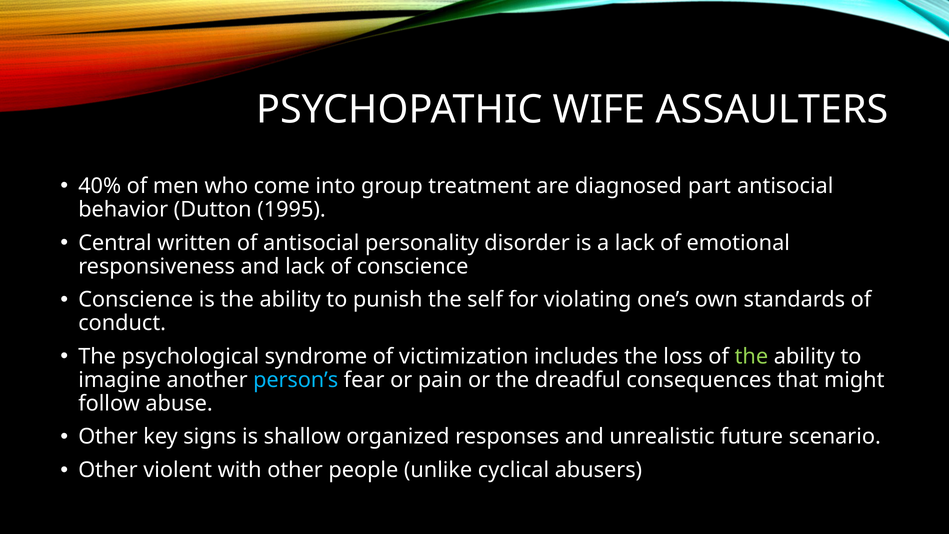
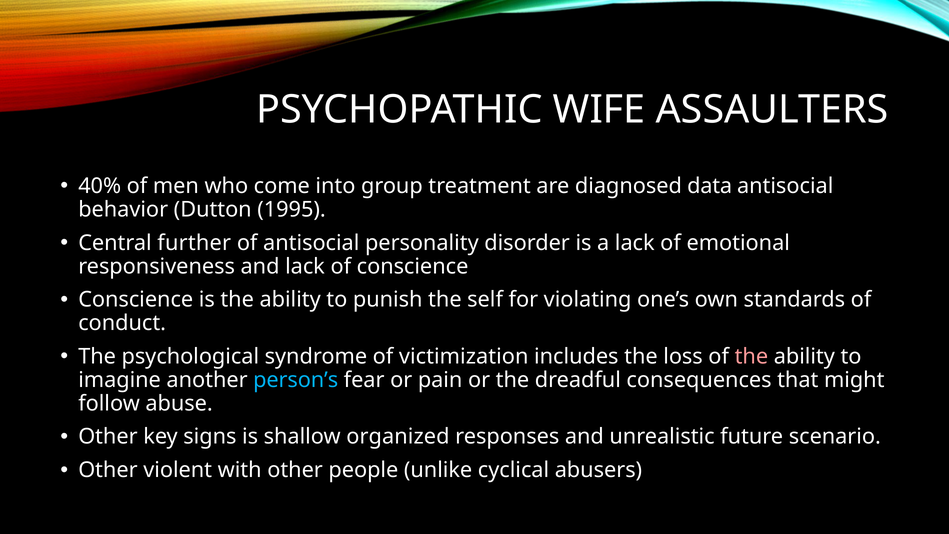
part: part -> data (710, 186)
written: written -> further (194, 243)
the colour: light green -> pink (751, 356)
